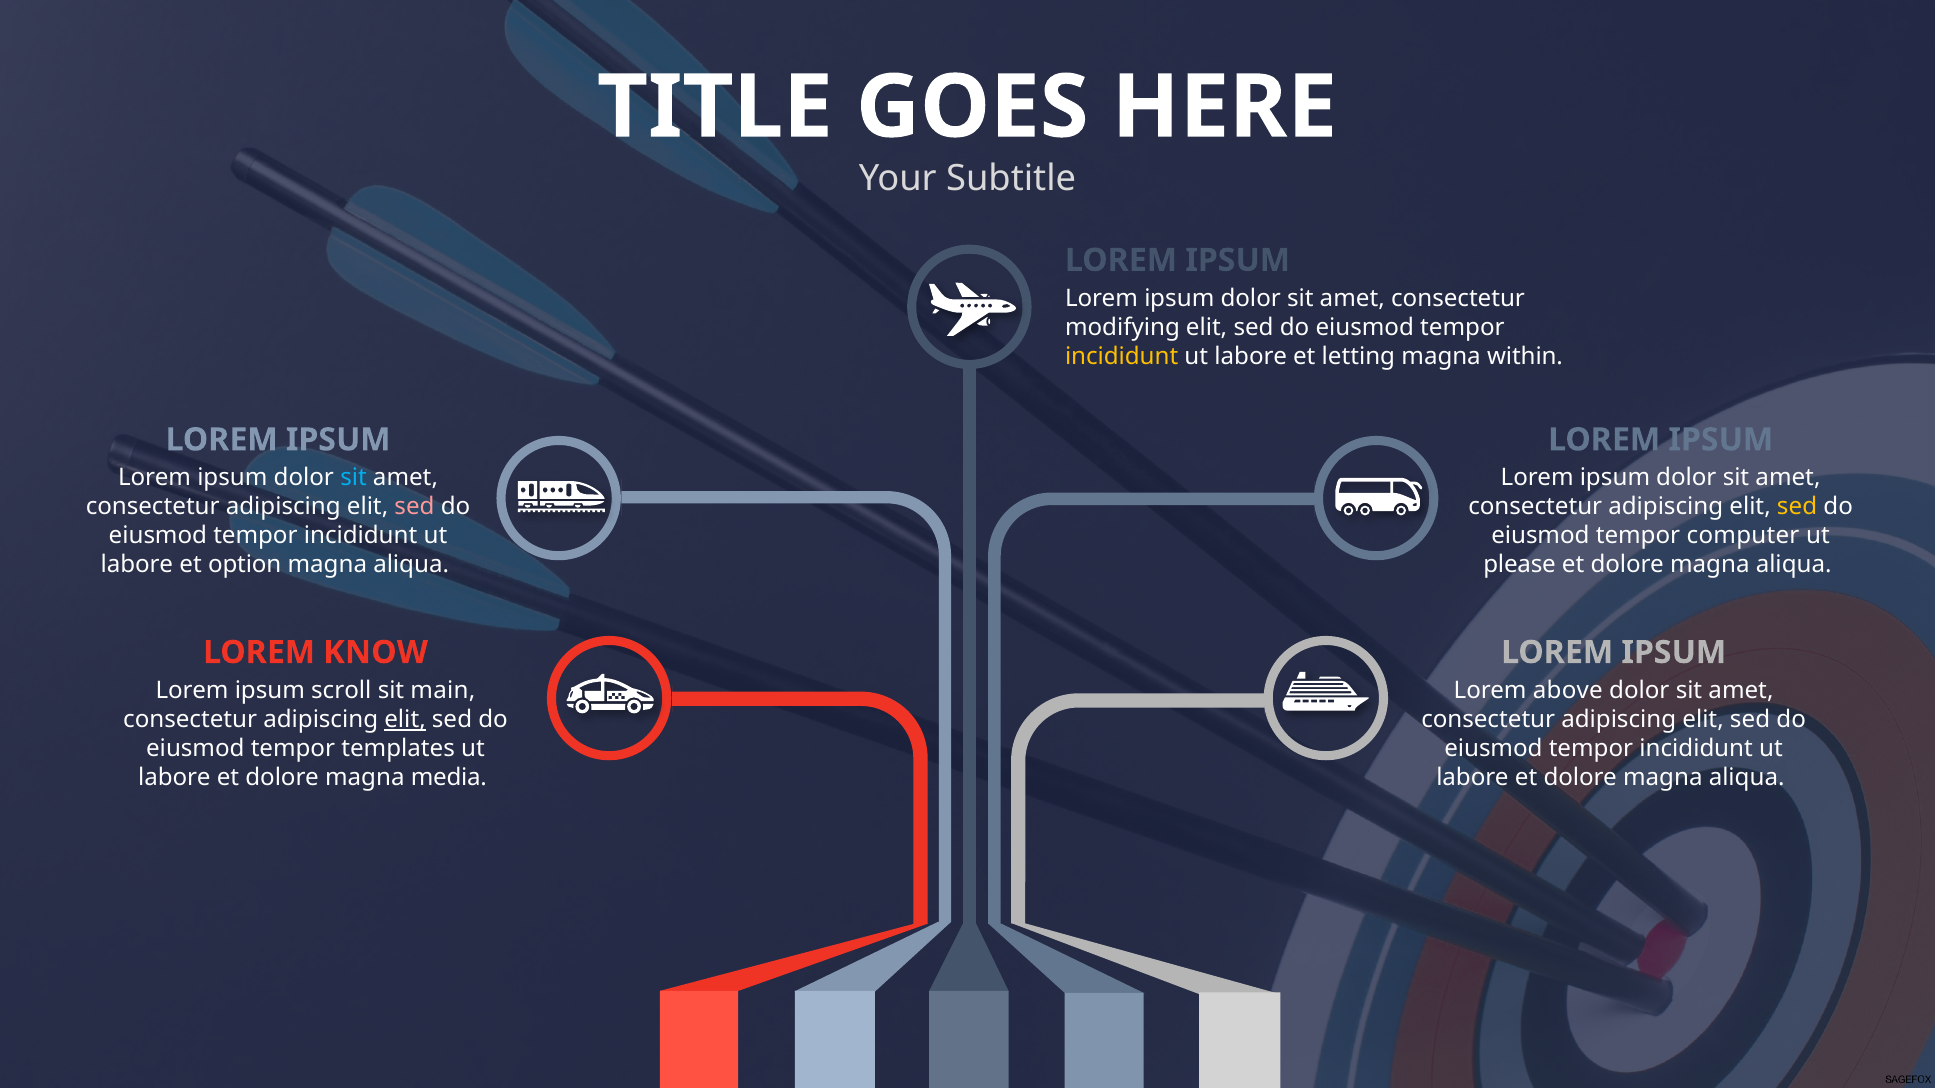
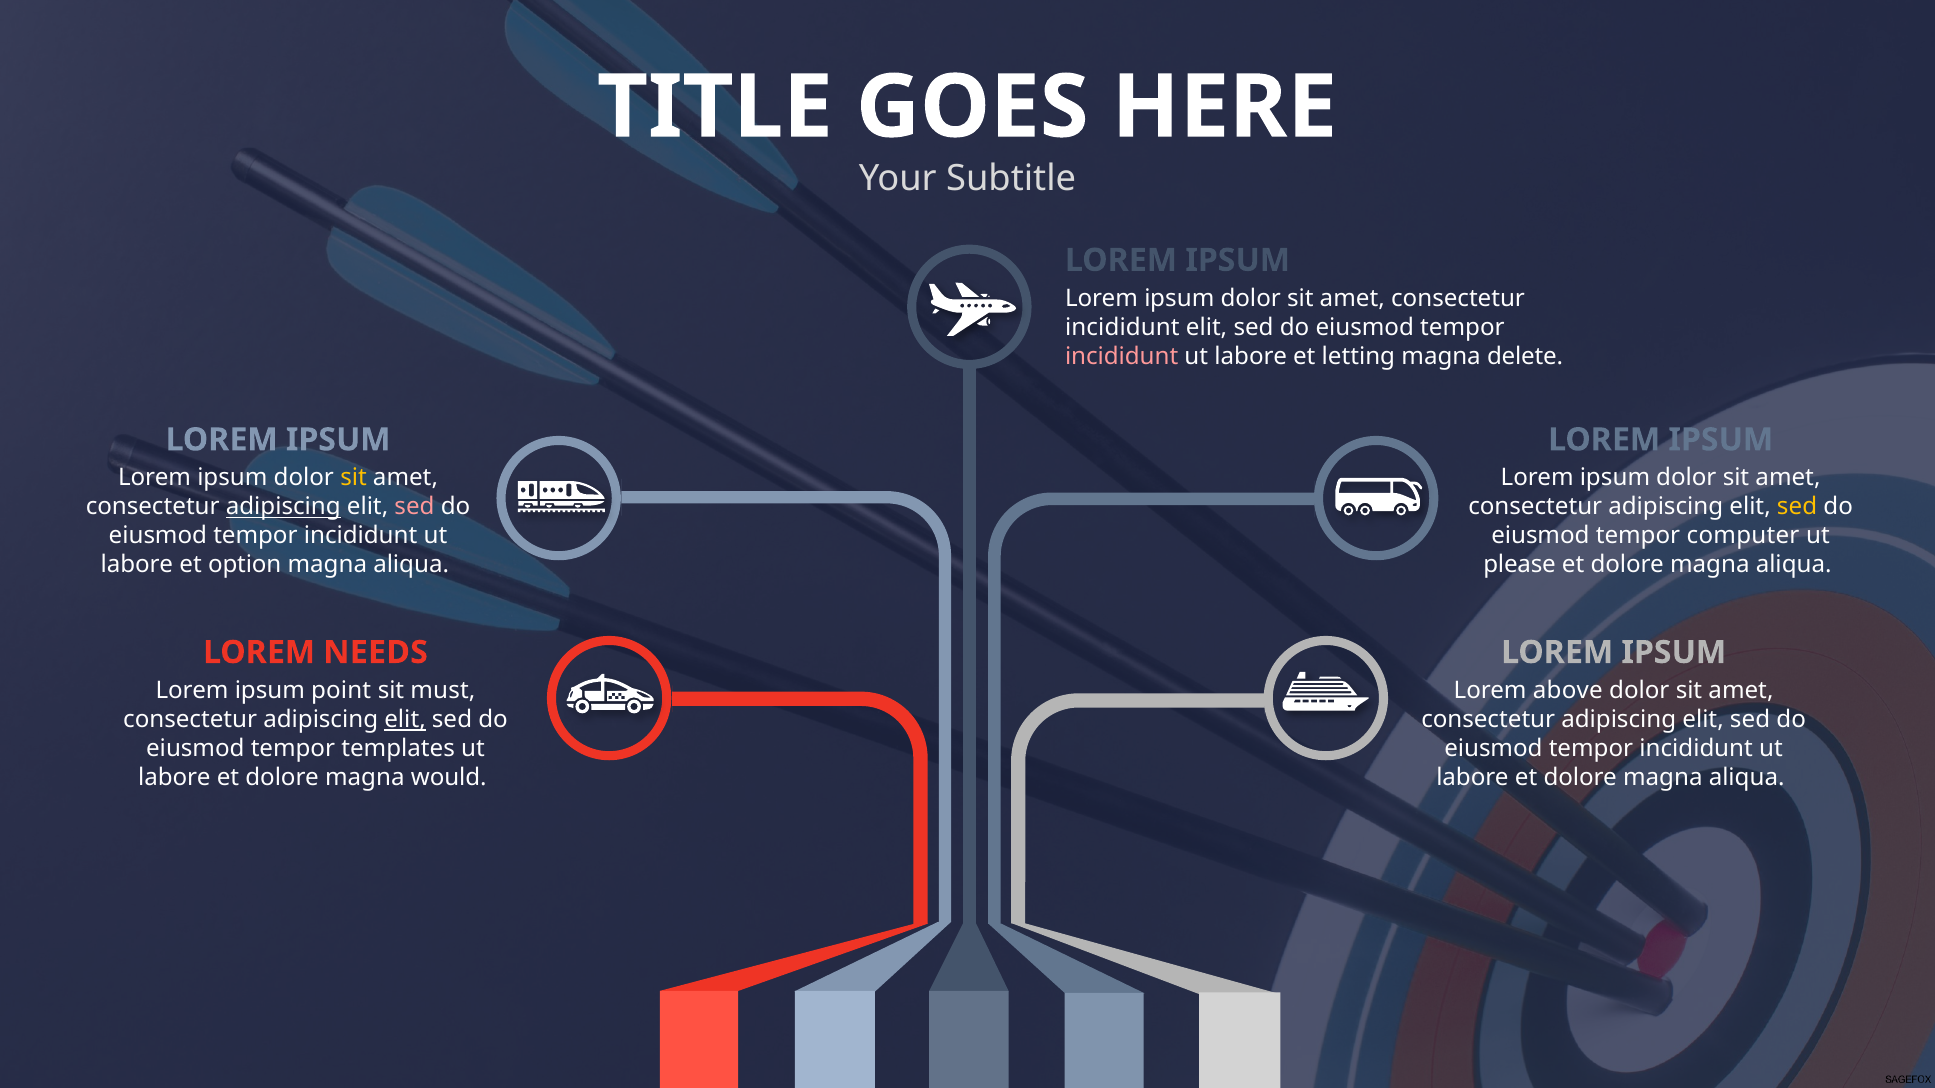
modifying: modifying -> incididunt (1122, 327)
incididunt colour: yellow -> pink (1122, 356)
within: within -> delete (1525, 356)
sit colour: light blue -> yellow (354, 478)
adipiscing underline: none -> present (283, 507)
KNOW: KNOW -> NEEDS (376, 653)
scroll: scroll -> point (341, 691)
main: main -> must (443, 691)
media: media -> would (449, 778)
